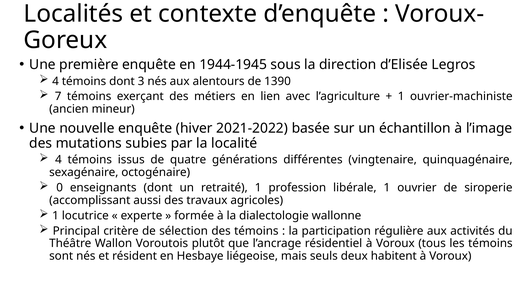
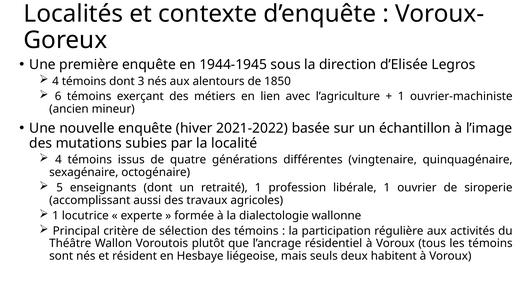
1390: 1390 -> 1850 (278, 81)
7: 7 -> 6 (58, 96)
0: 0 -> 5 (60, 187)
